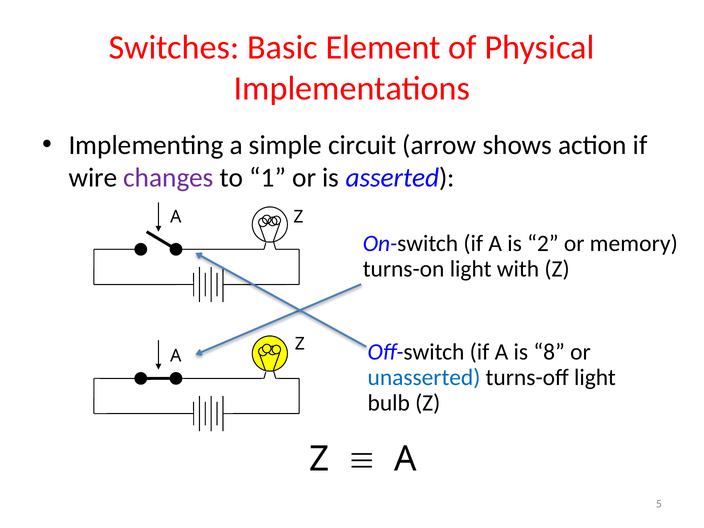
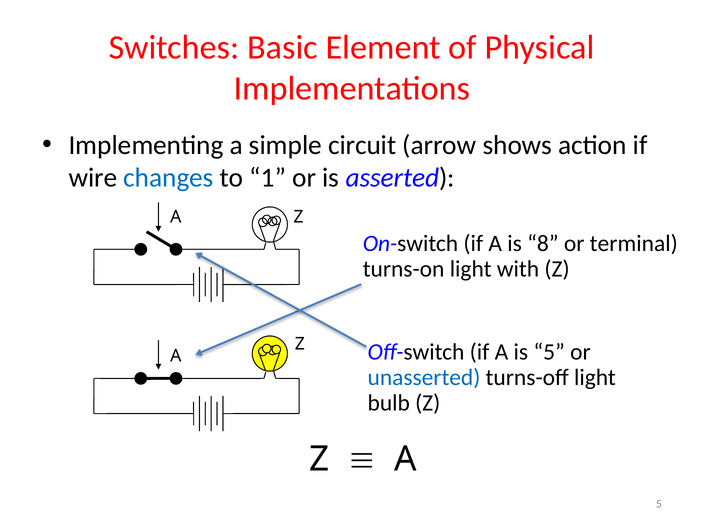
changes colour: purple -> blue (169, 178)
2: 2 -> 8 (543, 244)
memory: memory -> terminal (634, 244)
is 8: 8 -> 5 (549, 352)
